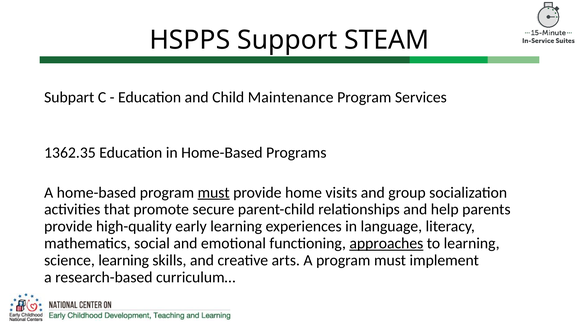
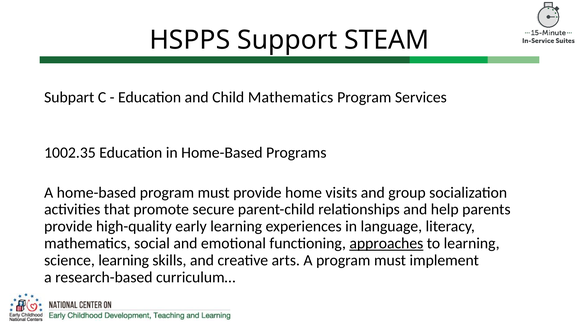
Child Maintenance: Maintenance -> Mathematics (291, 97)
1362.35: 1362.35 -> 1002.35 (70, 152)
must underline: present -> none (214, 192)
